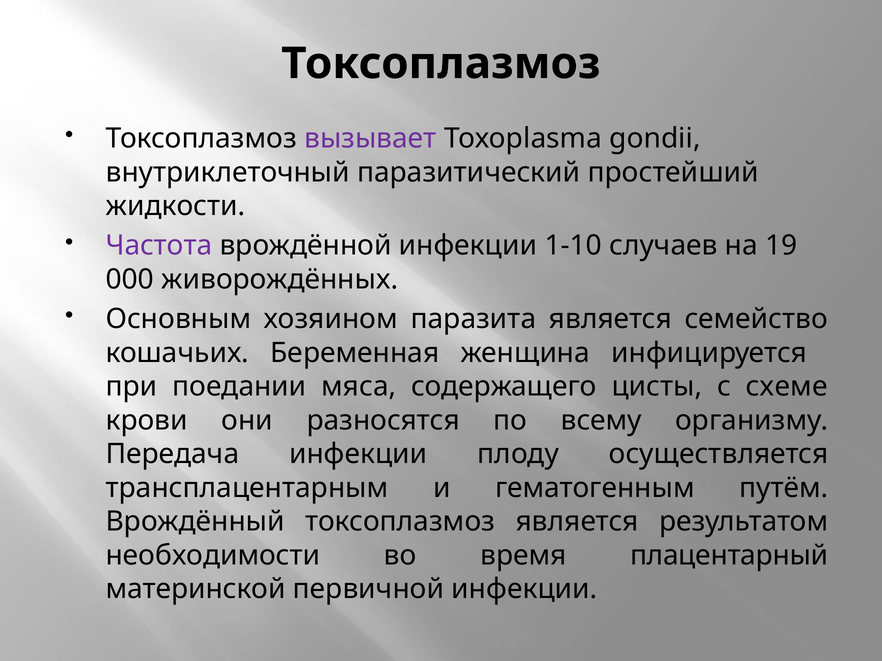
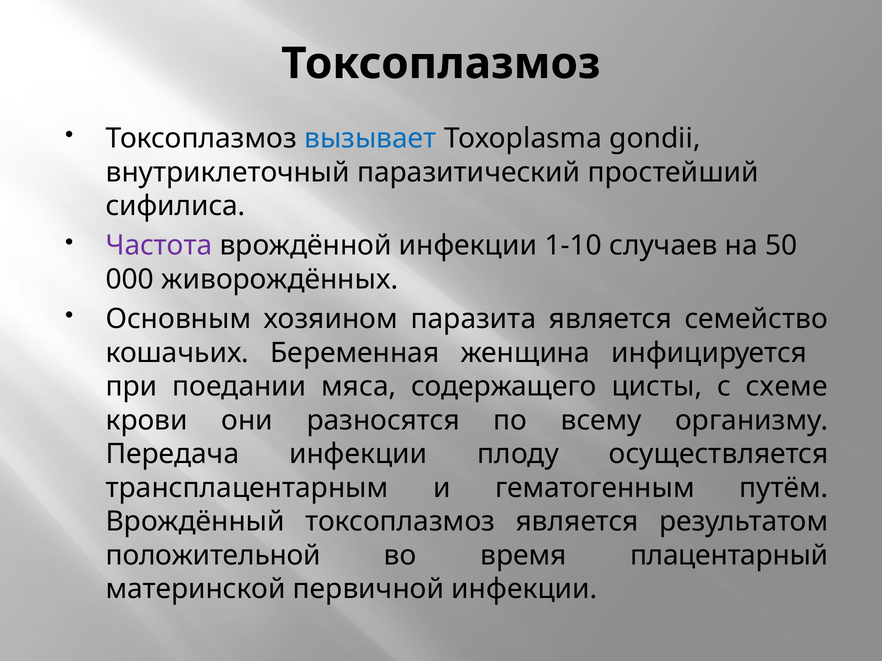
вызывает colour: purple -> blue (370, 139)
жидкости: жидкости -> сифилиса (176, 206)
19: 19 -> 50 (781, 246)
необходимости: необходимости -> положительной (213, 556)
